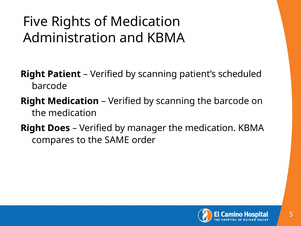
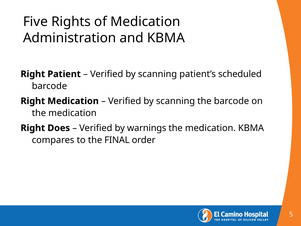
manager: manager -> warnings (147, 128)
SAME: SAME -> FINAL (117, 140)
